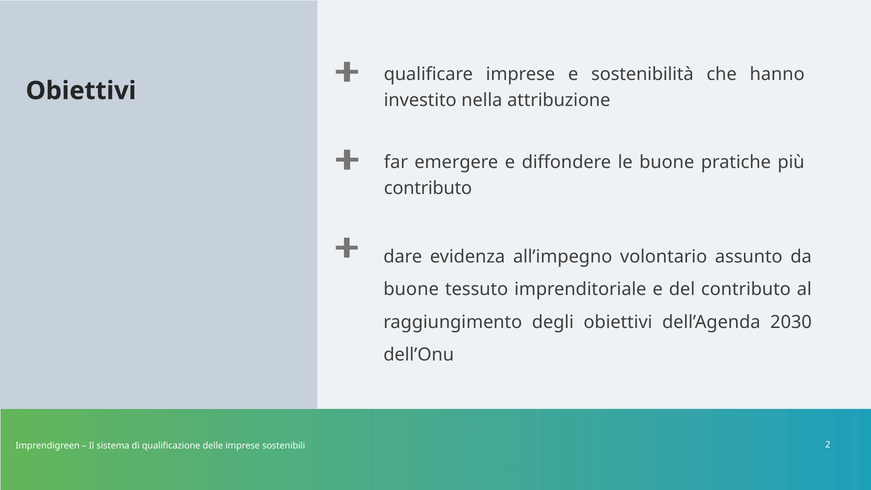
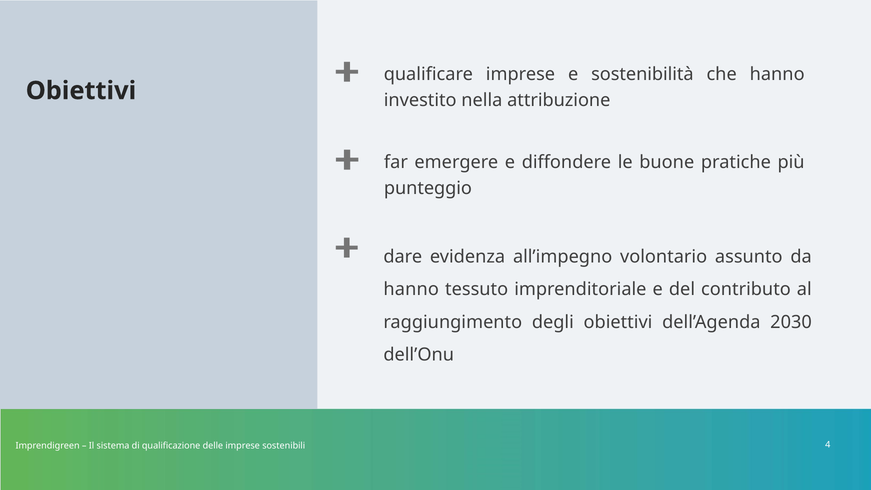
contributo: contributo -> punteggio (428, 188)
buone: buone -> hanno (411, 289)
2: 2 -> 4 (828, 445)
